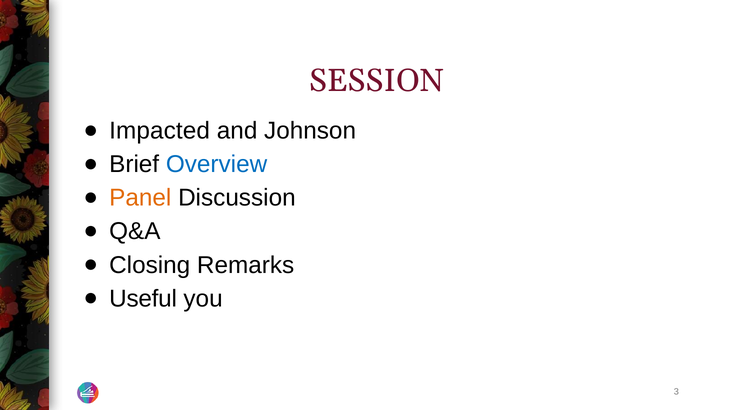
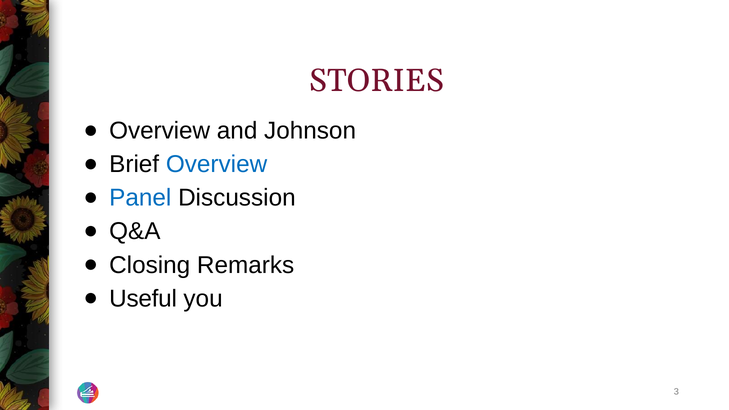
SESSION: SESSION -> STORIES (377, 81)
Impacted: Impacted -> Overview (160, 131)
Panel colour: orange -> blue (140, 198)
